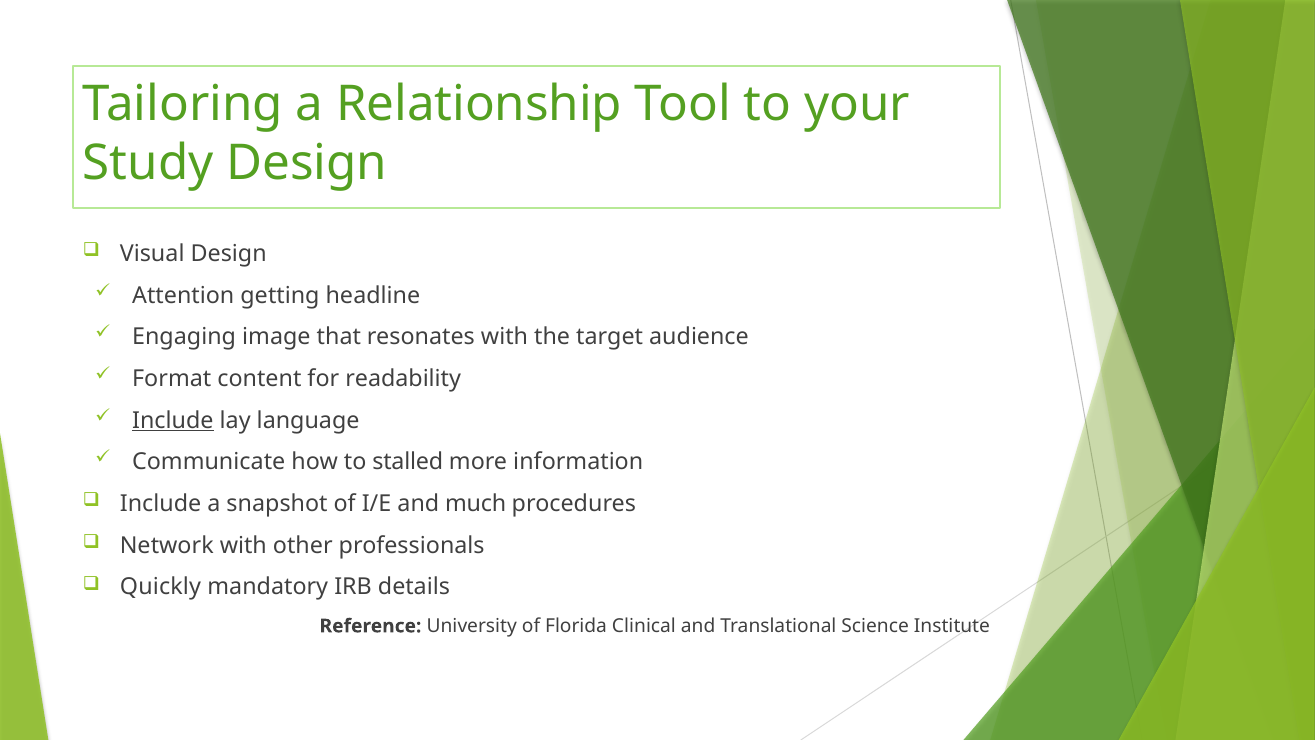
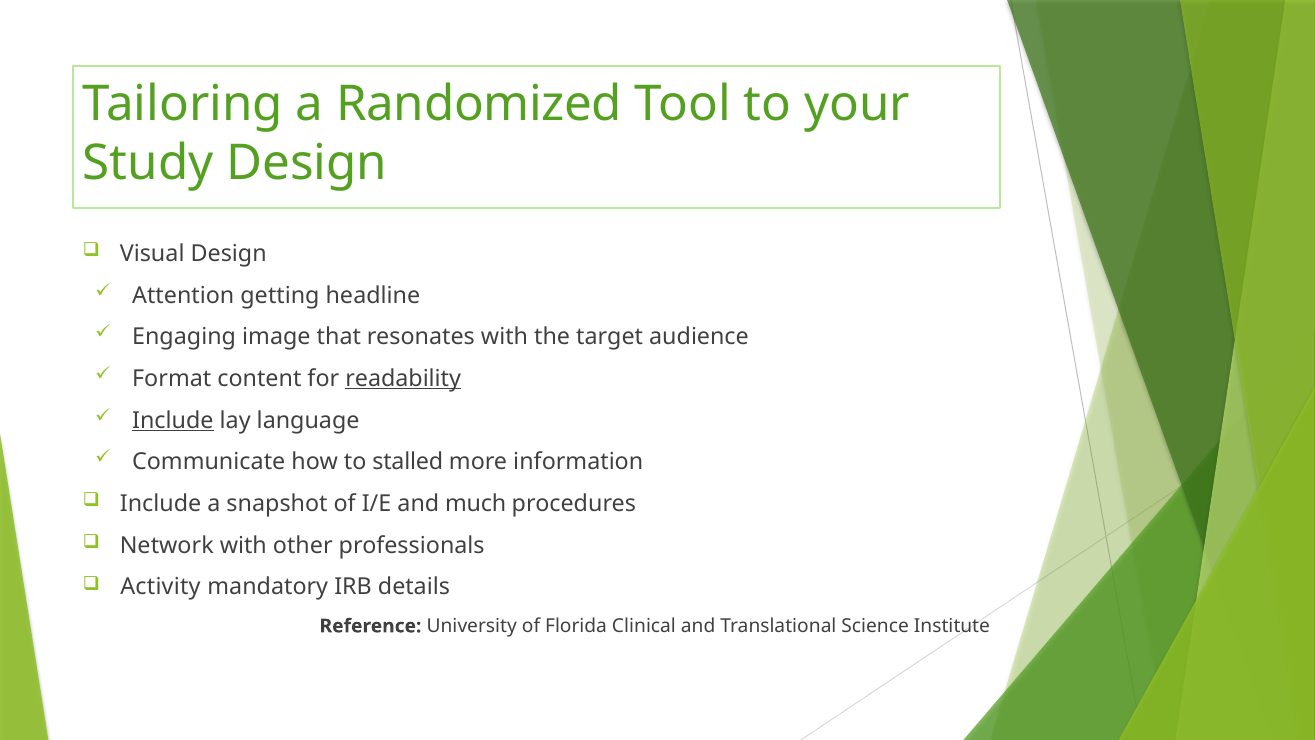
Relationship: Relationship -> Randomized (479, 104)
readability underline: none -> present (403, 379)
Quickly: Quickly -> Activity (160, 587)
